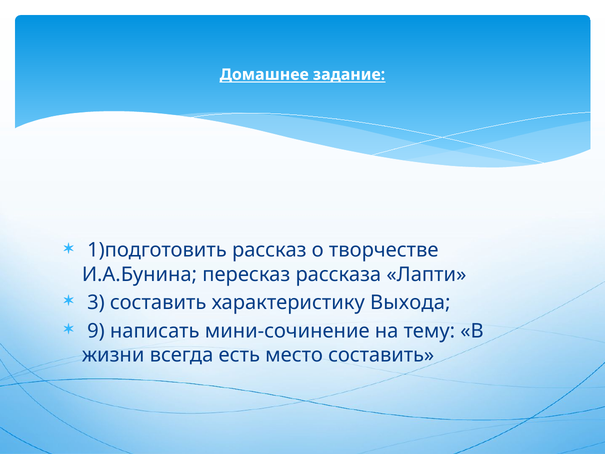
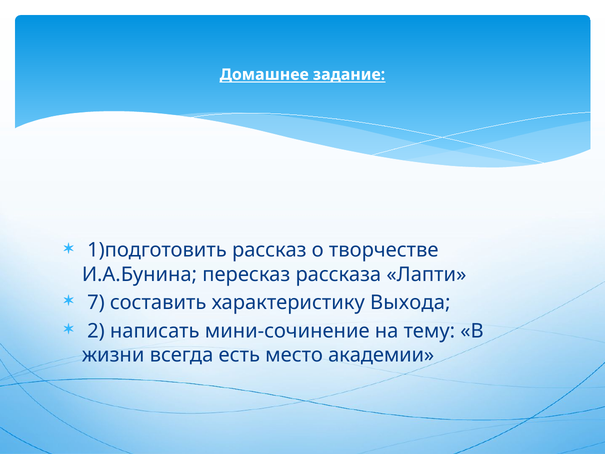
3: 3 -> 7 (96, 302)
9: 9 -> 2 (96, 331)
место составить: составить -> академии (381, 355)
